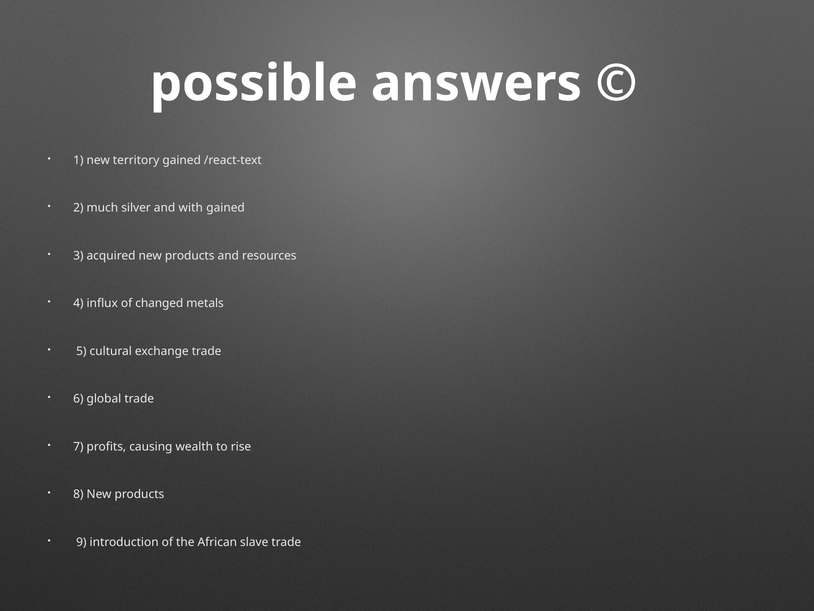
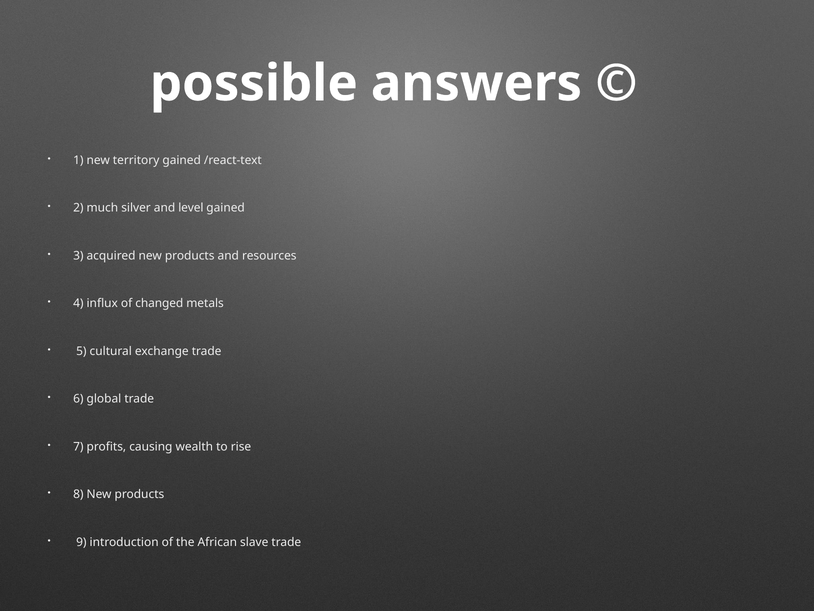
with: with -> level (191, 208)
